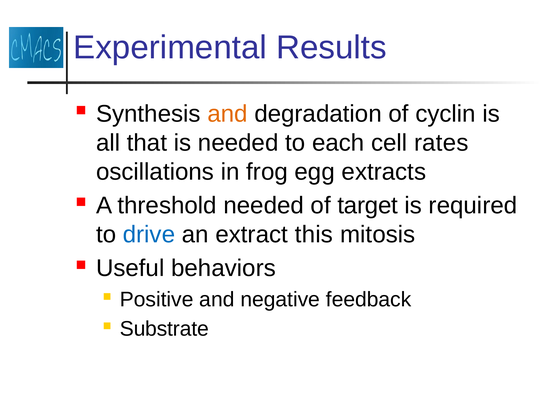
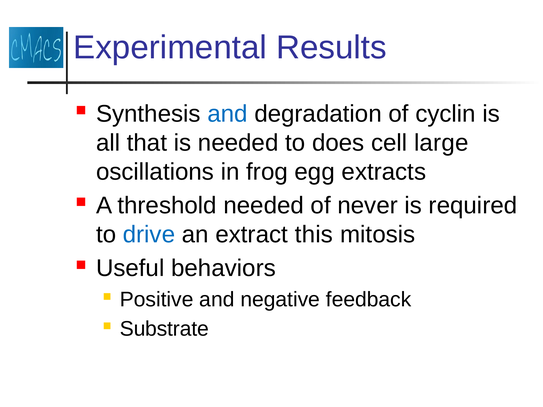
and colour: orange -> blue (227, 114)
each: each -> does (338, 143)
rates: rates -> large (441, 143)
target: target -> never (368, 206)
